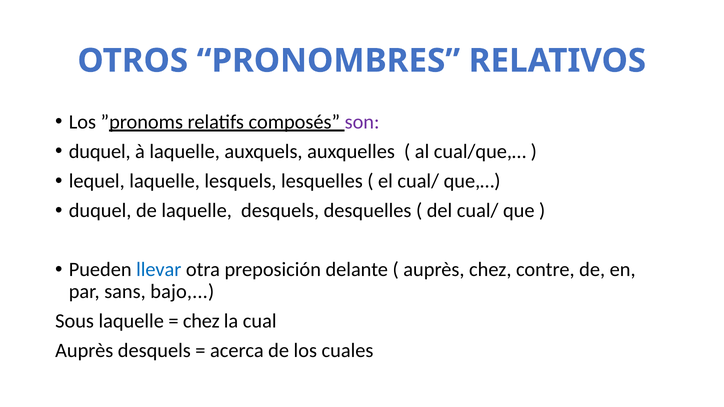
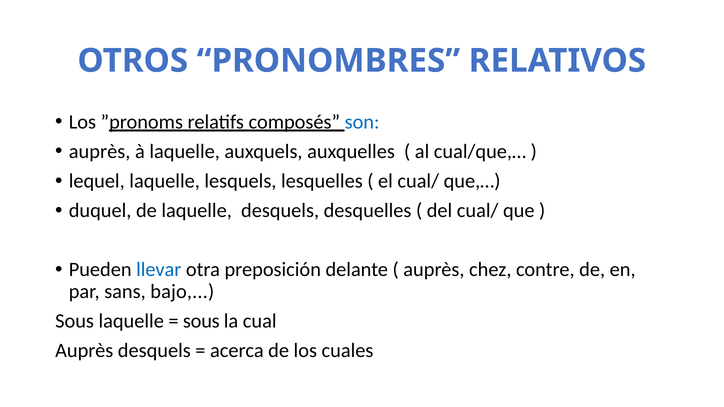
son colour: purple -> blue (362, 122)
duquel: duquel -> auprès (100, 152)
chez: chez -> sous (201, 321)
